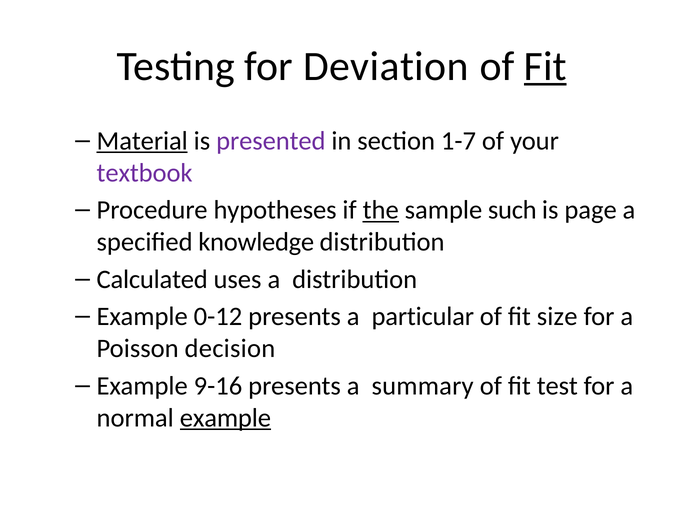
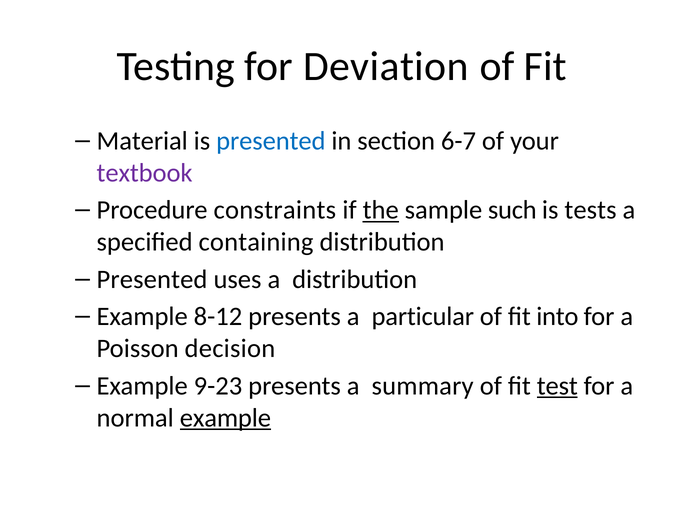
Fit underline: present -> none (545, 66)
Material underline: present -> none (142, 141)
presented colour: purple -> blue (271, 141)
1-7: 1-7 -> 6-7 (458, 141)
hypotheses: hypotheses -> constraints (275, 210)
page: page -> tests (591, 210)
knowledge: knowledge -> containing (256, 242)
Calculated: Calculated -> Presented (152, 279)
0-12: 0-12 -> 8-12 (218, 317)
size: size -> into (557, 317)
9-16: 9-16 -> 9-23 (218, 386)
test underline: none -> present (557, 386)
